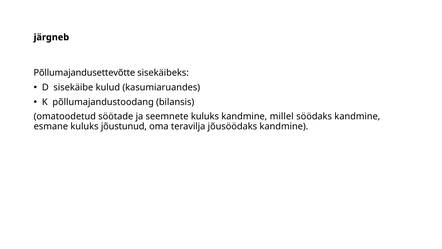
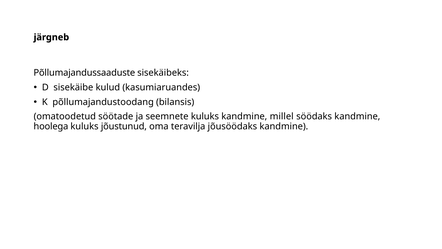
Põllumajandusettevõtte: Põllumajandusettevõtte -> Põllumajandussaaduste (84, 73)
esmane: esmane -> hoolega (51, 126)
